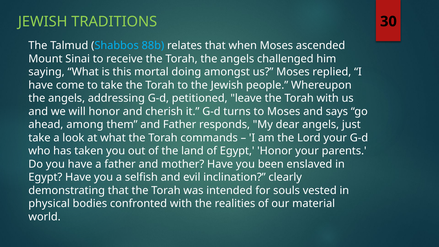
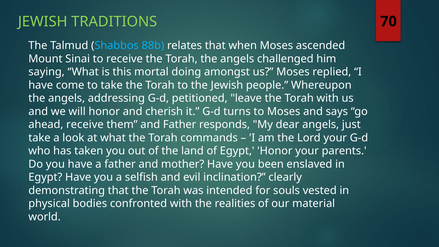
30: 30 -> 70 (388, 21)
ahead among: among -> receive (85, 125)
